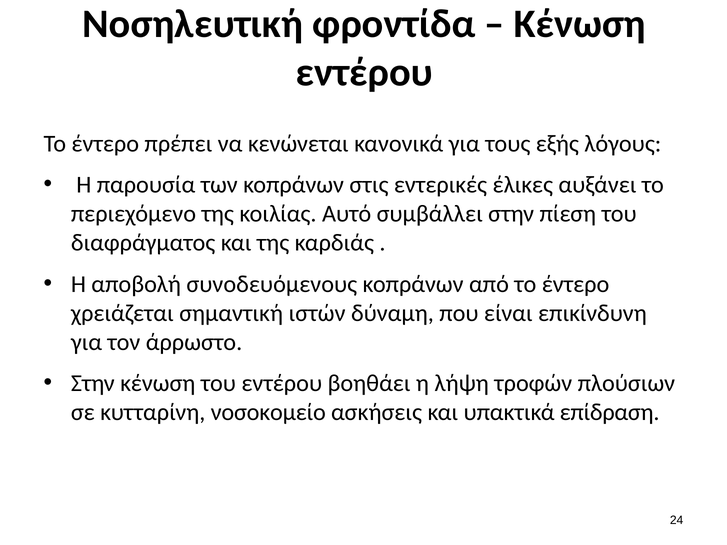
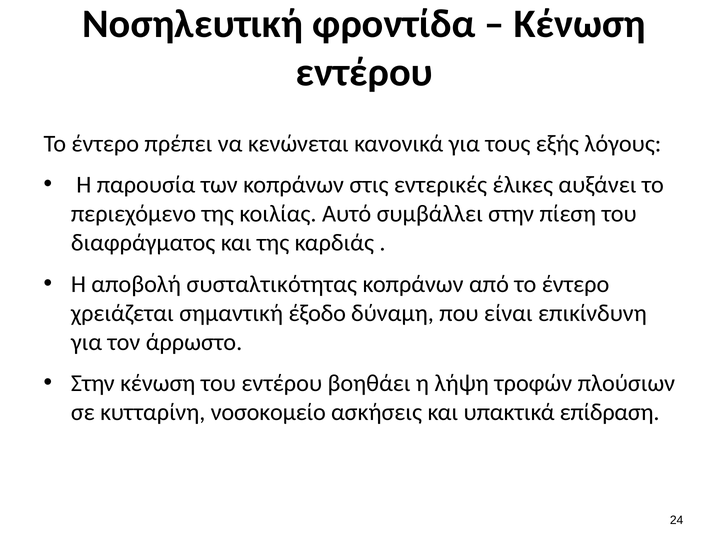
συνοδευόμενους: συνοδευόμενους -> συσταλτικότητας (272, 284)
ιστών: ιστών -> έξοδο (317, 313)
